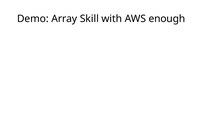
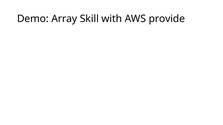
enough: enough -> provide (167, 19)
